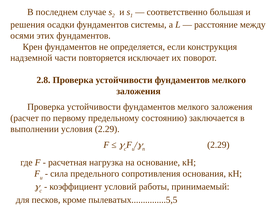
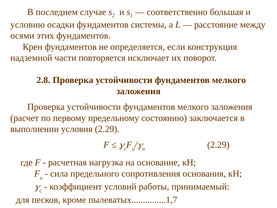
решения: решения -> условию (28, 25)
пылеватых...............5,5: пылеватых...............5,5 -> пылеватых...............1,7 (133, 200)
